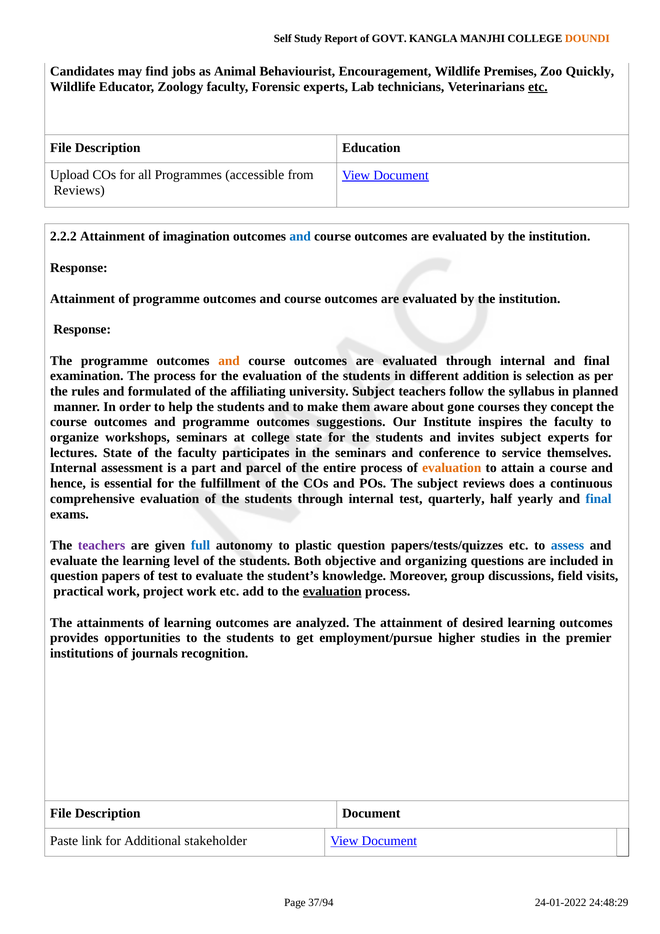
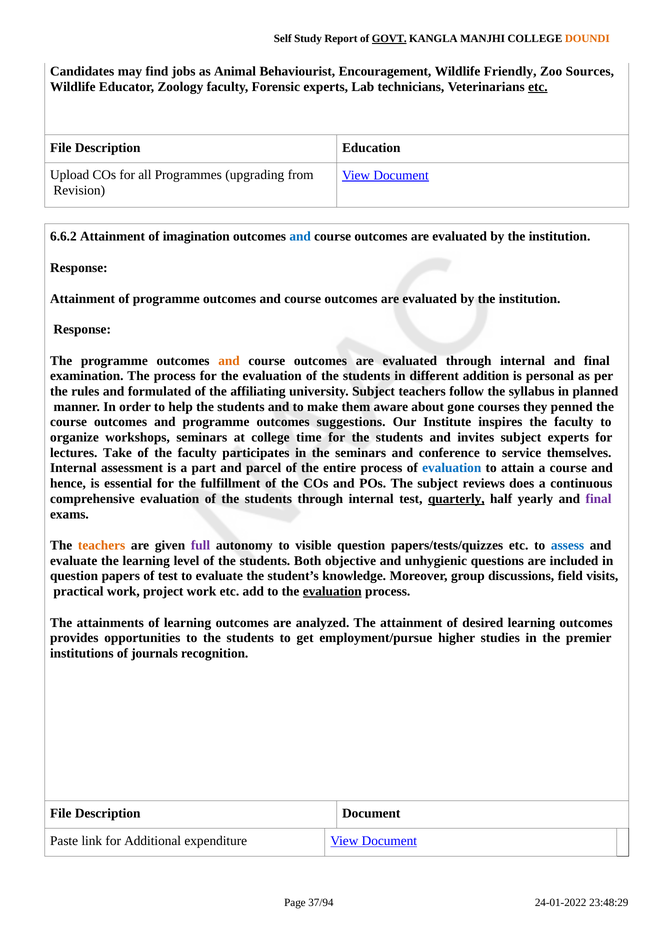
GOVT underline: none -> present (389, 39)
Premises: Premises -> Friendly (510, 71)
Quickly: Quickly -> Sources (590, 71)
accessible: accessible -> upgrading (255, 175)
Reviews: Reviews -> Revision (79, 190)
2.2.2: 2.2.2 -> 6.6.2 (63, 236)
selection: selection -> personal (550, 376)
concept: concept -> penned (572, 407)
college state: state -> time (309, 437)
lectures State: State -> Take (117, 453)
evaluation colour: orange -> blue (452, 468)
quarterly underline: none -> present (456, 499)
final colour: blue -> purple (599, 499)
teachers colour: purple -> orange (102, 545)
full colour: blue -> purple (200, 545)
plastic: plastic -> visible (313, 545)
organizing: organizing -> unhygienic (436, 561)
stakeholder: stakeholder -> expenditure (216, 841)
24:48:29: 24:48:29 -> 23:48:29 (609, 903)
